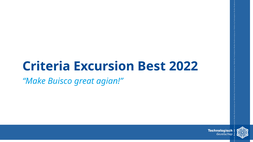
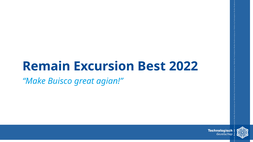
Criteria: Criteria -> Remain (46, 66)
